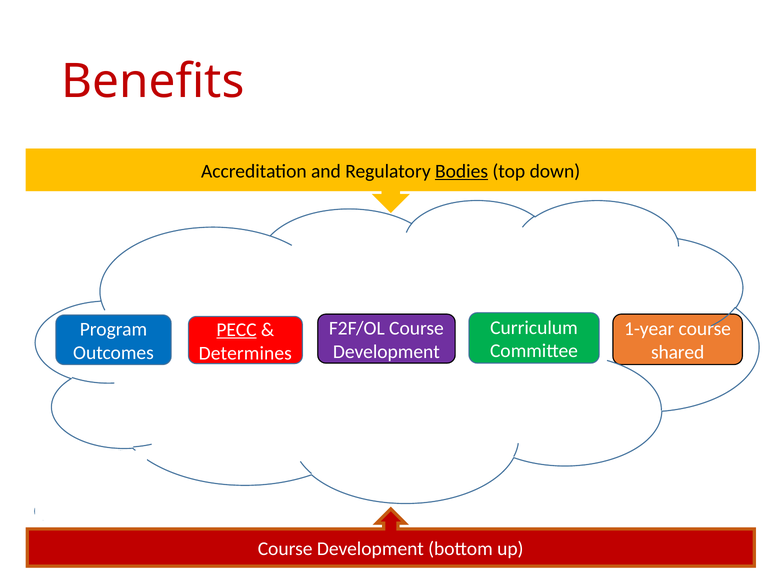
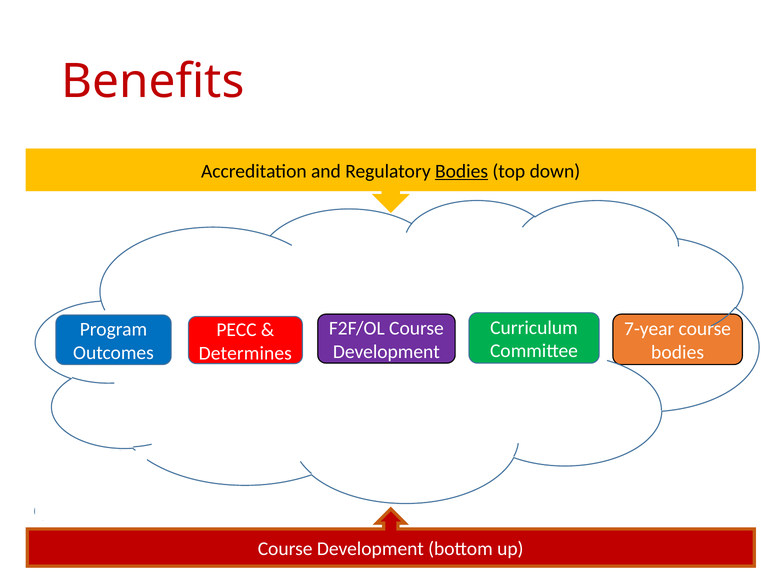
1-year: 1-year -> 7-year (649, 329)
PECC underline: present -> none (237, 330)
shared: shared -> bodies (678, 353)
